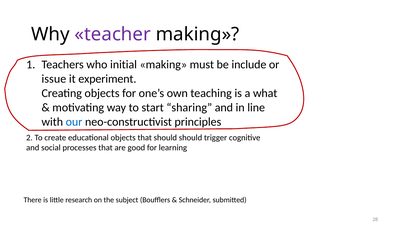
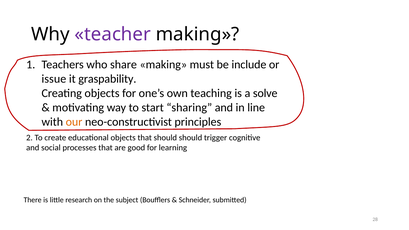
initial: initial -> share (124, 64)
experiment: experiment -> graspability (107, 79)
what: what -> solve (265, 93)
our colour: blue -> orange (74, 122)
